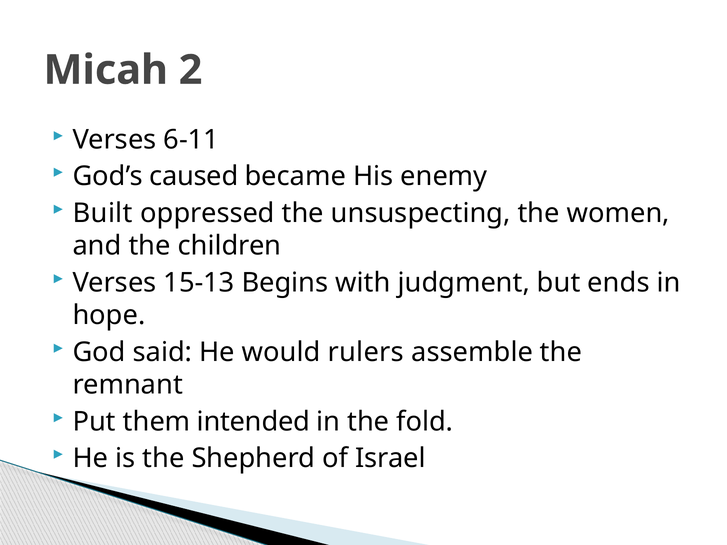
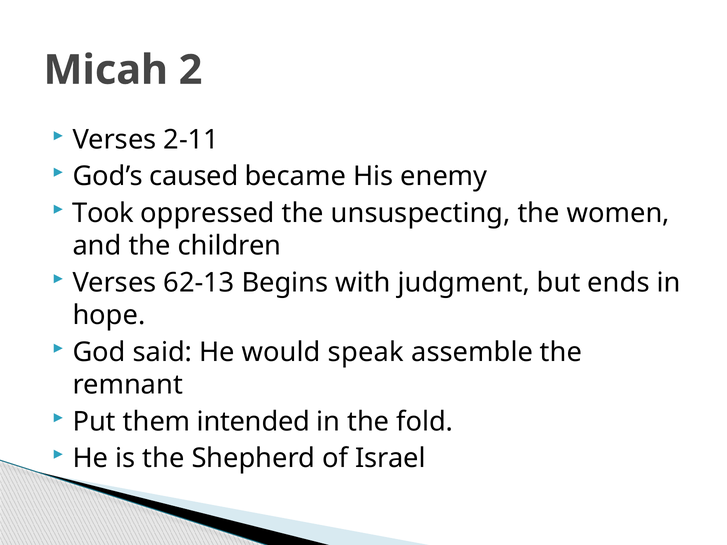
6-11: 6-11 -> 2-11 (191, 140)
Built: Built -> Took (103, 213)
15-13: 15-13 -> 62-13 (199, 283)
rulers: rulers -> speak (366, 352)
